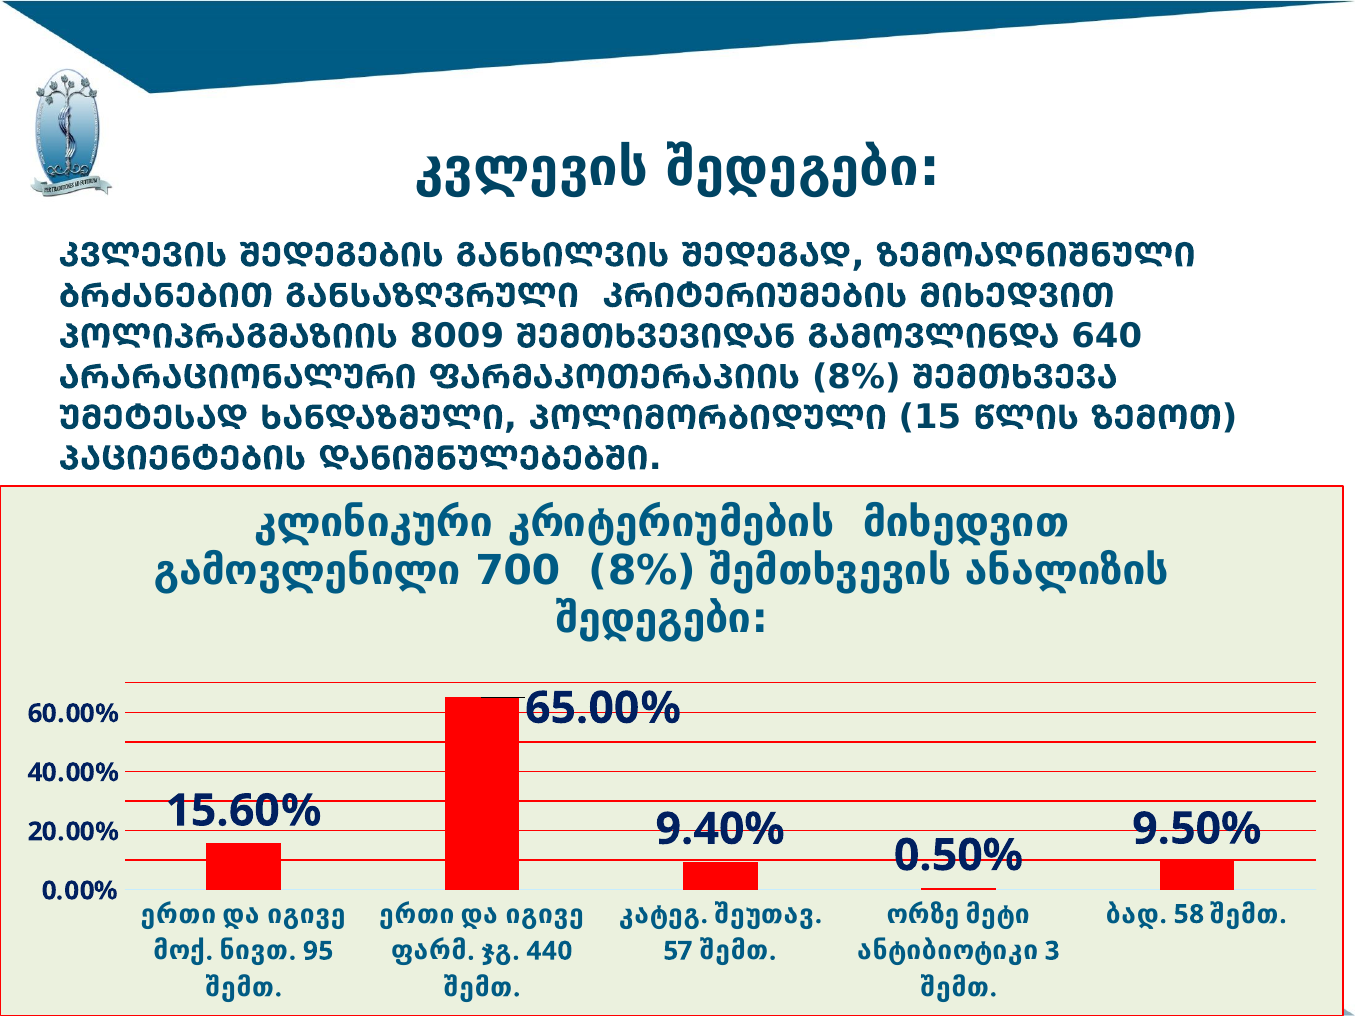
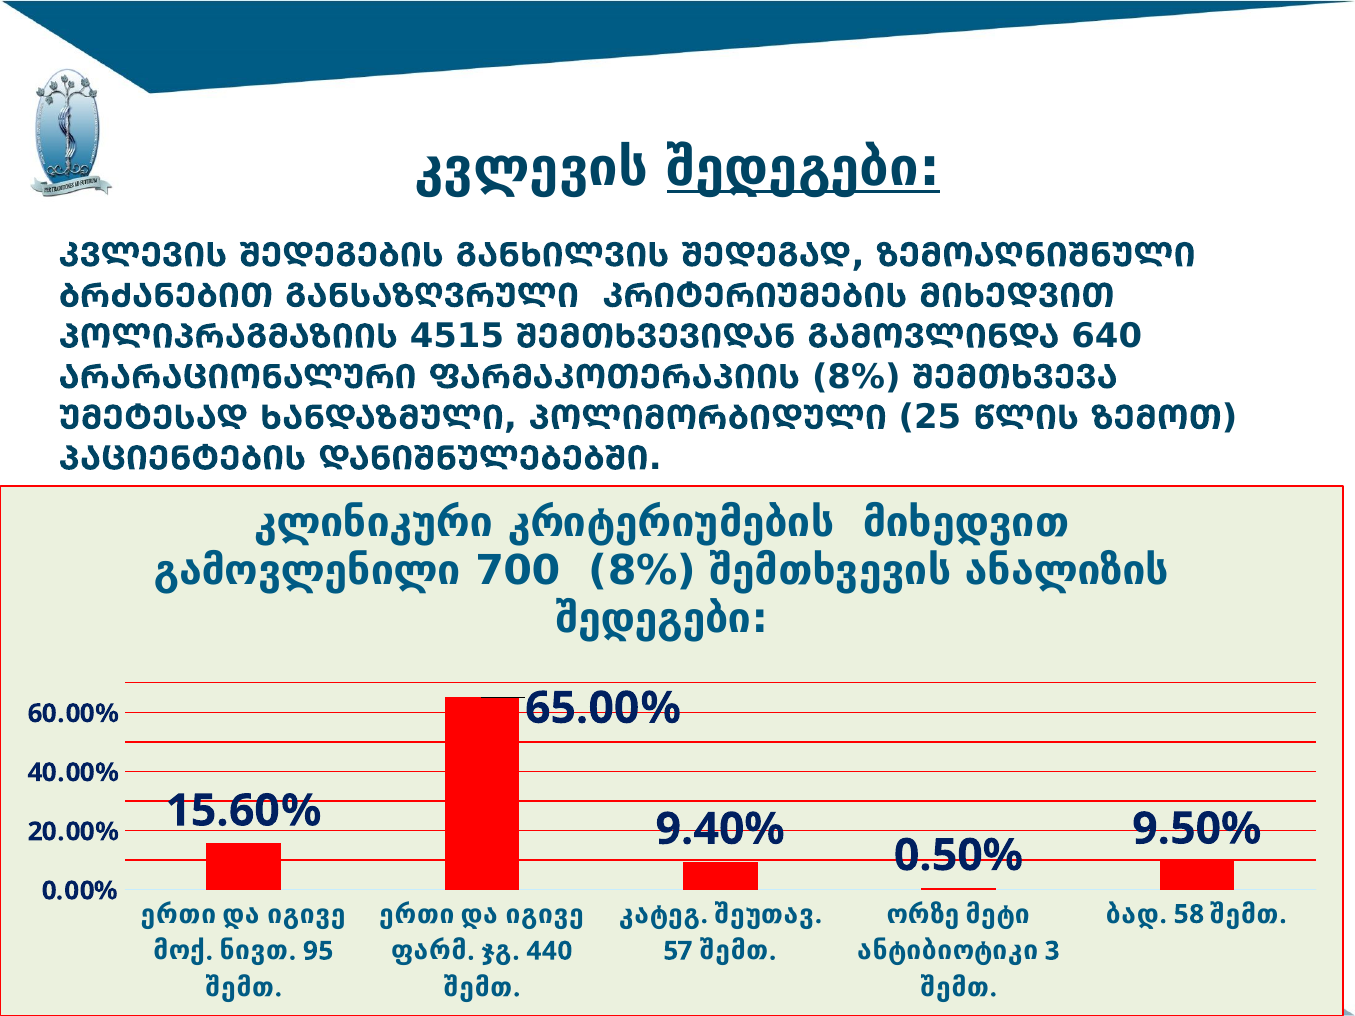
შედეგები underline: none -> present (803, 169)
8009: 8009 -> 4515 (457, 336)
15: 15 -> 25 (930, 418)
